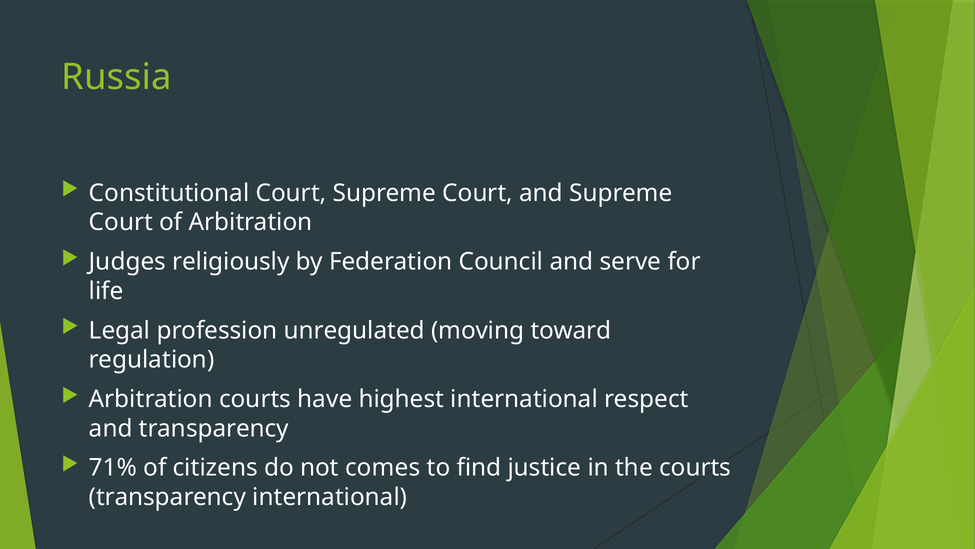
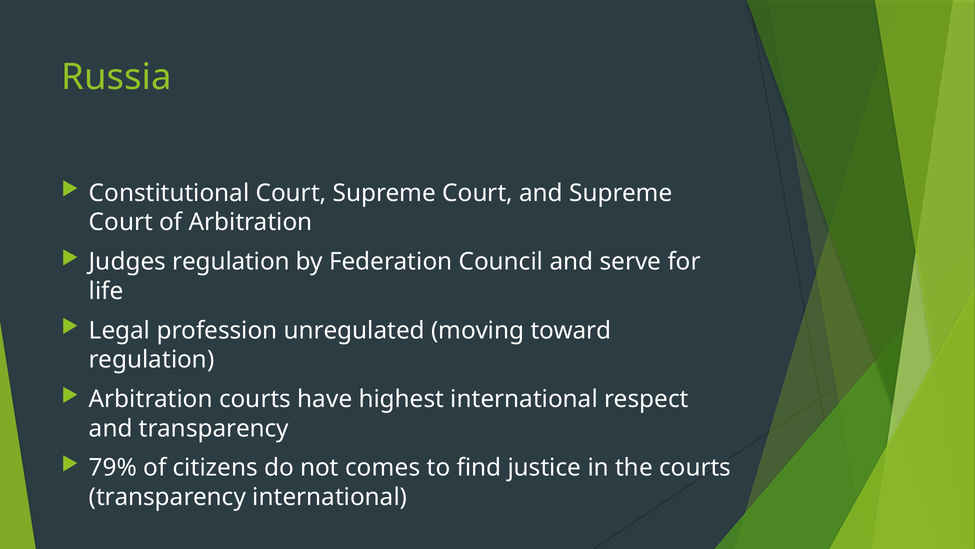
Judges religiously: religiously -> regulation (231, 261)
71%: 71% -> 79% (113, 467)
